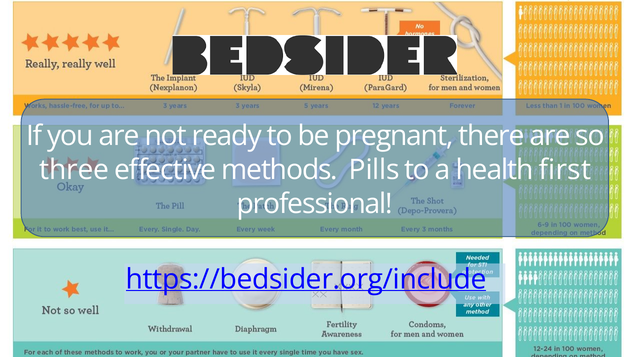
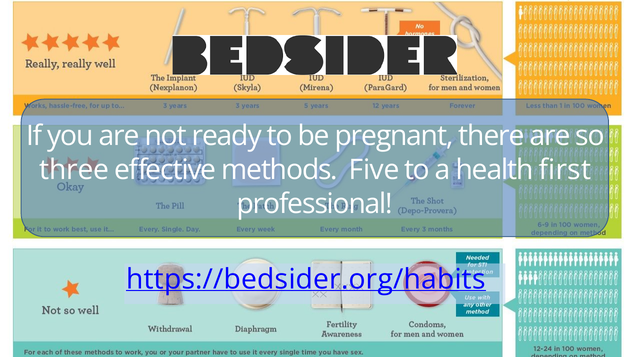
Pills: Pills -> Five (374, 170)
https://bedsider.org/include: https://bedsider.org/include -> https://bedsider.org/habits (306, 280)
